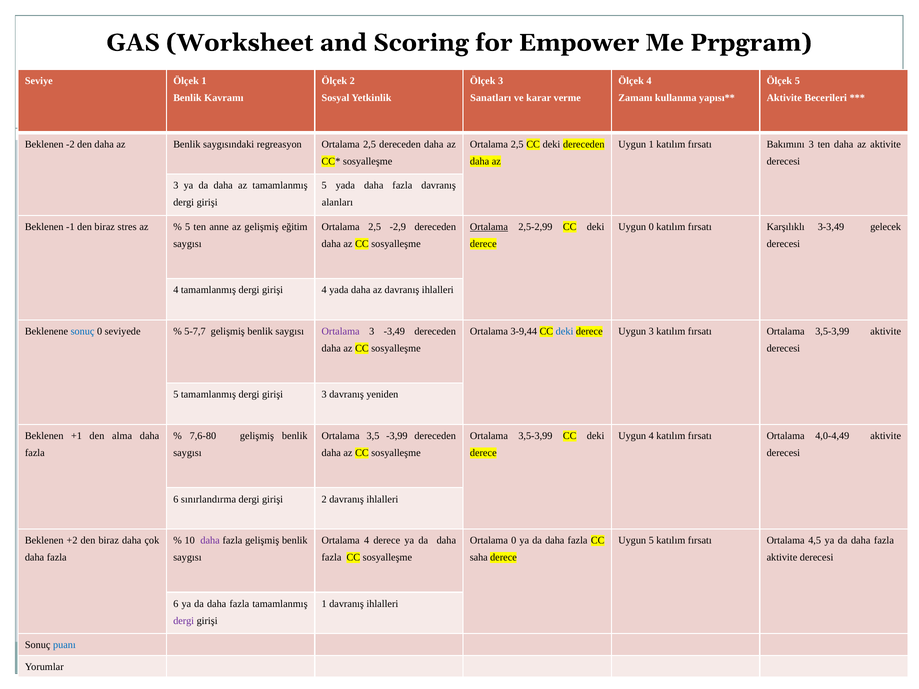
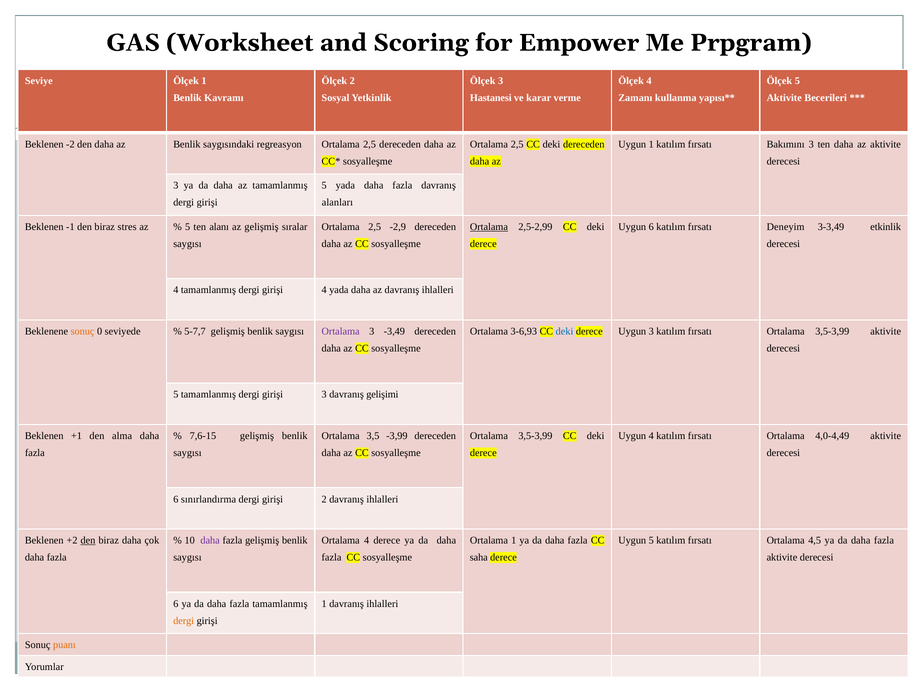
Sanatları: Sanatları -> Hastanesi (491, 98)
anne: anne -> alanı (219, 227)
eğitim: eğitim -> sıralar (295, 227)
Uygun 0: 0 -> 6 (651, 227)
Karşılıklı: Karşılıklı -> Deneyim (786, 227)
gelecek: gelecek -> etkinlik (886, 227)
sonuç colour: blue -> orange (83, 332)
3-9,44: 3-9,44 -> 3-6,93 (524, 332)
yeniden: yeniden -> gelişimi (382, 395)
7,6-80: 7,6-80 -> 7,6-15 (203, 436)
den underline: none -> present (88, 541)
Ortalama 0: 0 -> 1 (514, 541)
dergi colour: purple -> orange (184, 621)
puanı colour: blue -> orange (64, 645)
